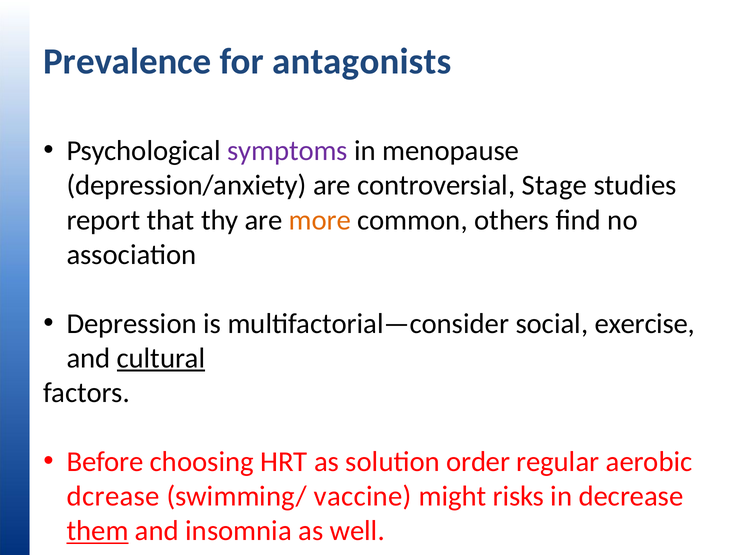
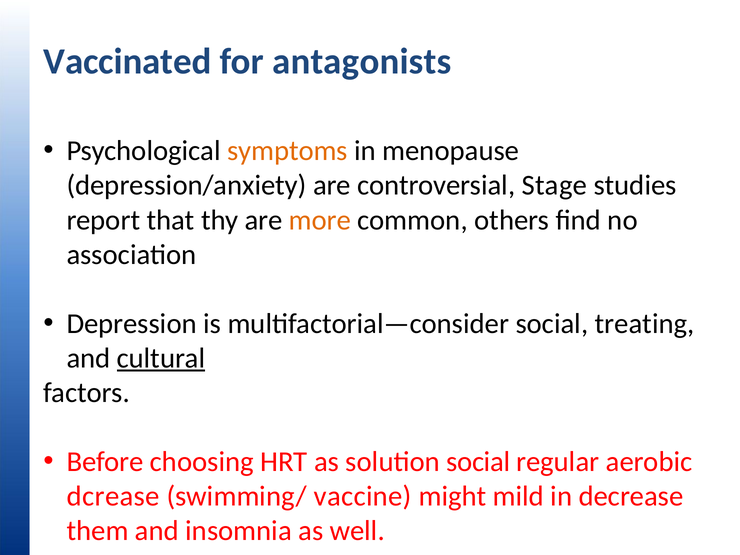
Prevalence: Prevalence -> Vaccinated (127, 61)
symptoms colour: purple -> orange (287, 151)
exercise: exercise -> treating (645, 324)
solution order: order -> social (478, 462)
risks: risks -> mild (518, 496)
them underline: present -> none (97, 531)
